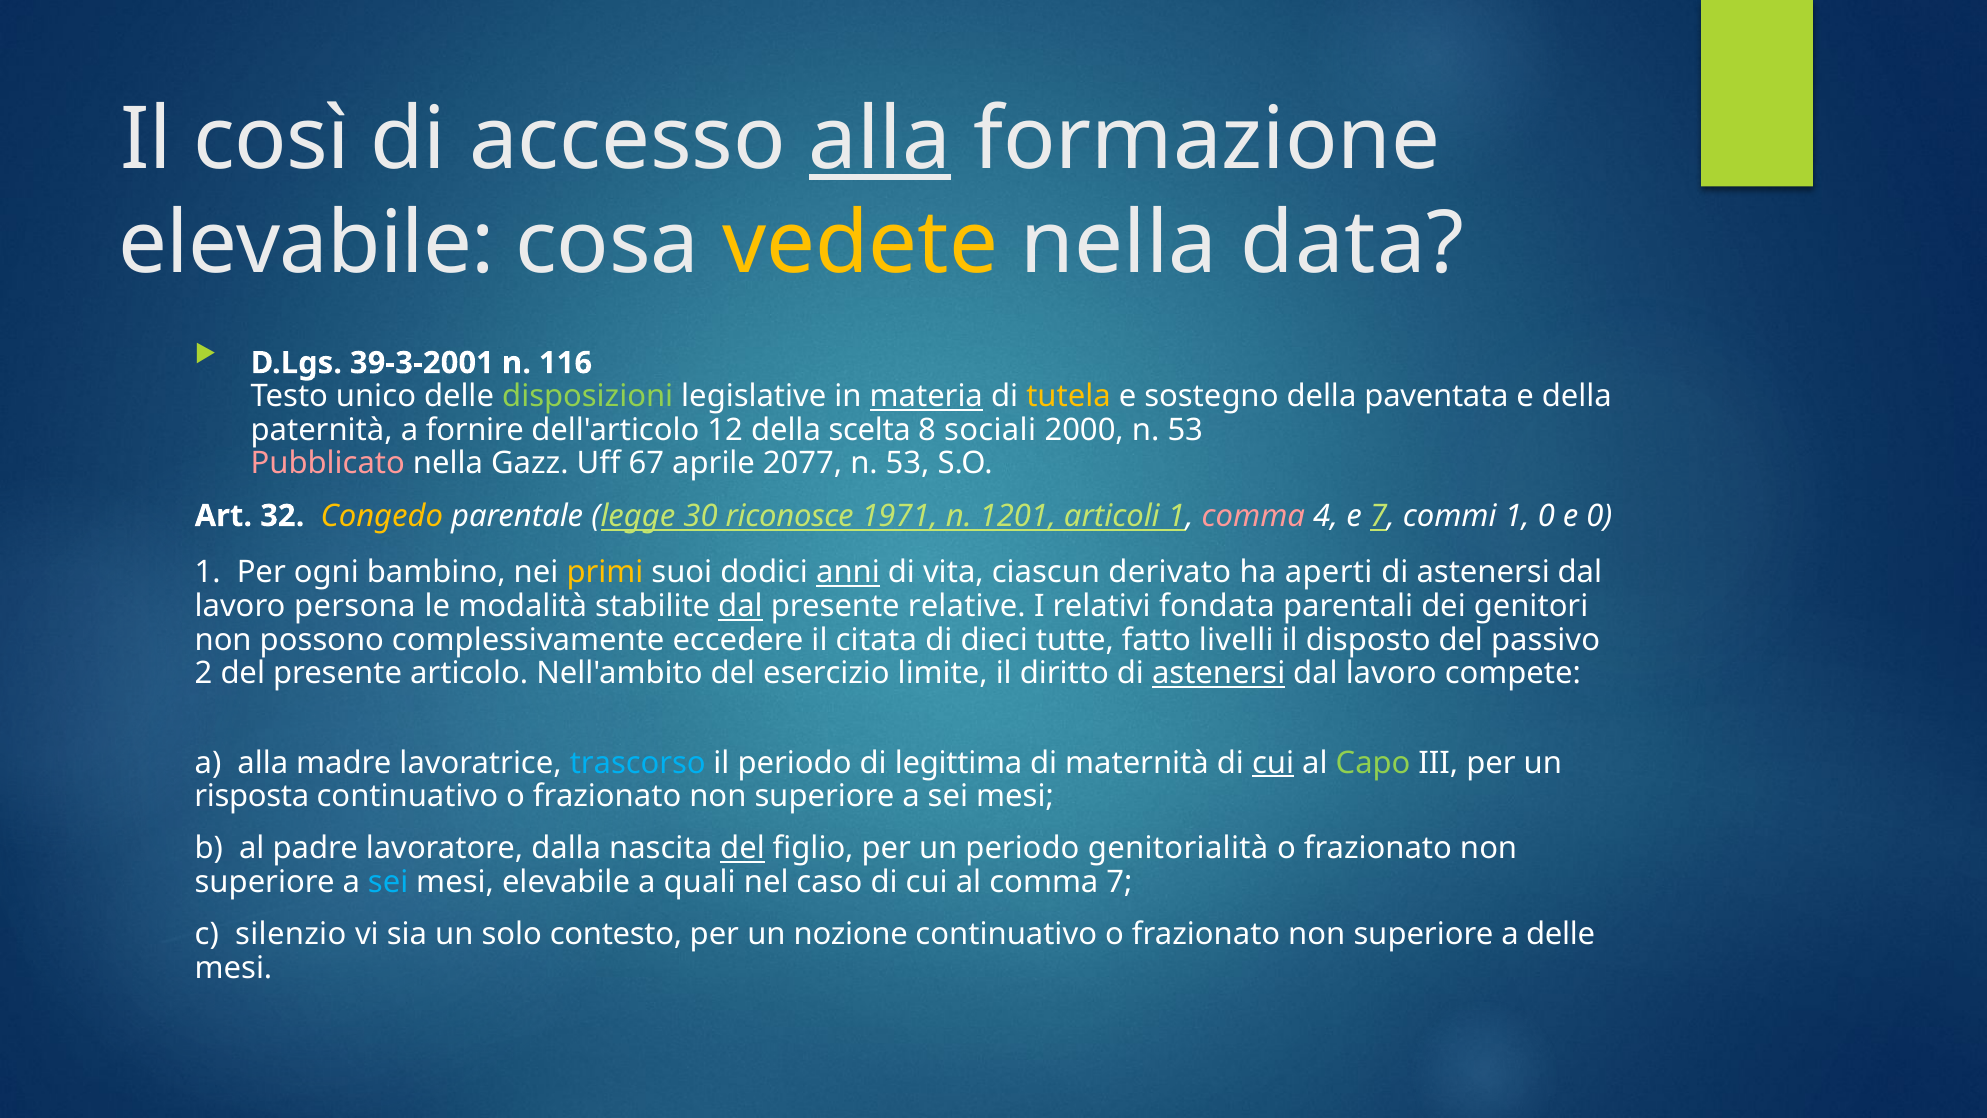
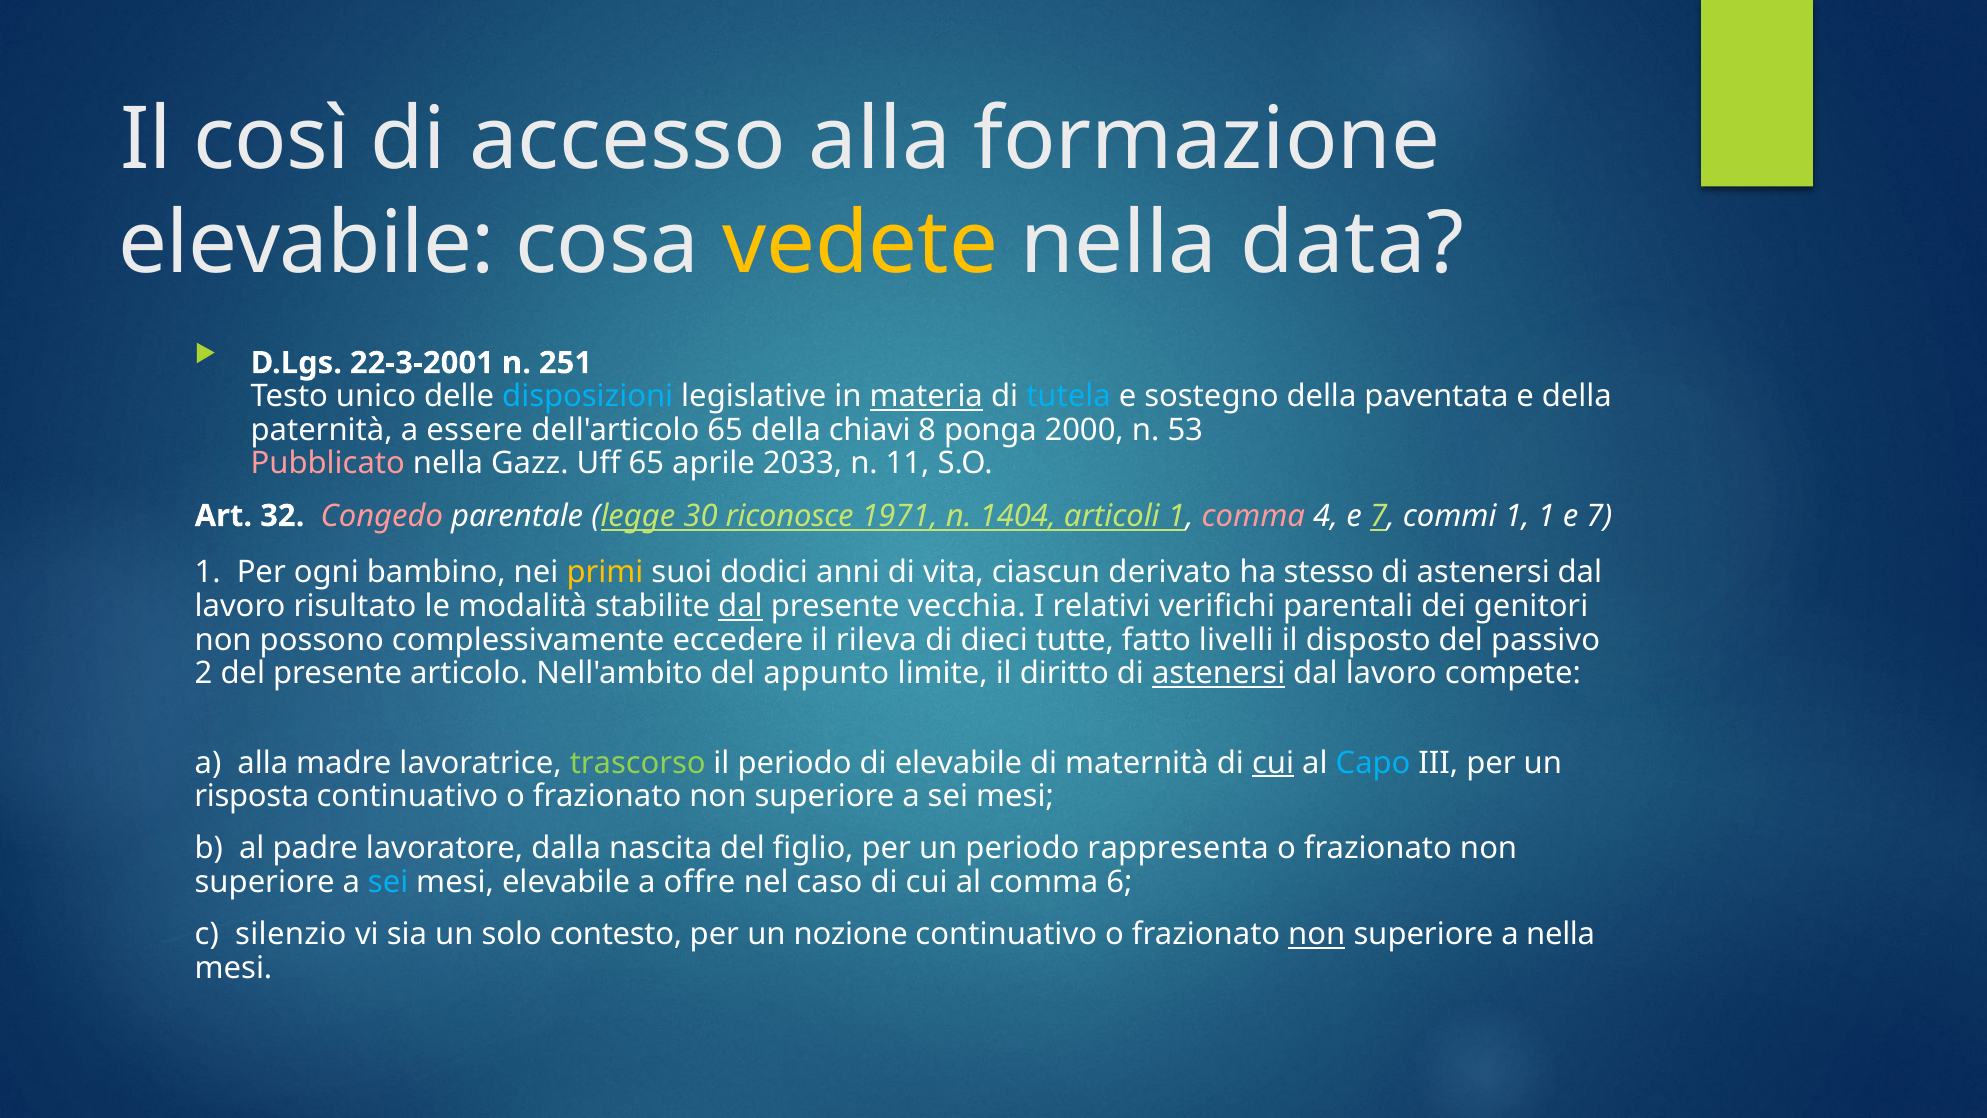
alla underline: present -> none (880, 140)
39-3-2001: 39-3-2001 -> 22-3-2001 (422, 363)
116: 116 -> 251 (566, 363)
disposizioni colour: light green -> light blue (588, 396)
tutela colour: yellow -> light blue (1069, 396)
fornire: fornire -> essere (475, 430)
dell'articolo 12: 12 -> 65 (725, 430)
scelta: scelta -> chiavi (870, 430)
sociali: sociali -> ponga (990, 430)
Uff 67: 67 -> 65 (646, 464)
2077: 2077 -> 2033 (803, 464)
53: 53 -> 11 (908, 464)
Congedo colour: yellow -> pink (382, 516)
1201: 1201 -> 1404 (1018, 516)
1 0: 0 -> 1 (1546, 516)
0: 0 -> 7 (1599, 516)
anni underline: present -> none (848, 573)
aperti: aperti -> stesso (1329, 573)
persona: persona -> risultato (355, 606)
relative: relative -> vecchia (967, 606)
fondata: fondata -> verifichi (1217, 606)
citata: citata -> rileva (876, 640)
esercizio: esercizio -> appunto (826, 673)
trascorso colour: light blue -> light green (638, 763)
di legittima: legittima -> elevabile (958, 763)
Capo colour: light green -> light blue (1373, 763)
del underline: present -> none (742, 848)
genitorialità: genitorialità -> rappresenta (1178, 848)
quali: quali -> offre (700, 882)
comma 7: 7 -> 6 (1120, 882)
non underline: none -> present (1317, 934)
a delle: delle -> nella (1561, 934)
